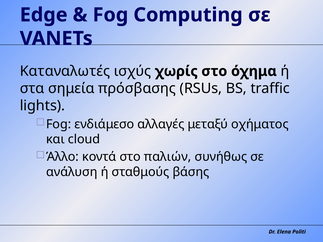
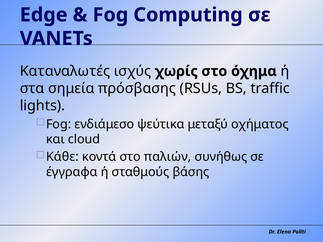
αλλαγές: αλλαγές -> ψεύτικα (161, 124)
Άλλο: Άλλο -> Κάθε (62, 157)
ανάλυση: ανάλυση -> έγγραφα (72, 172)
